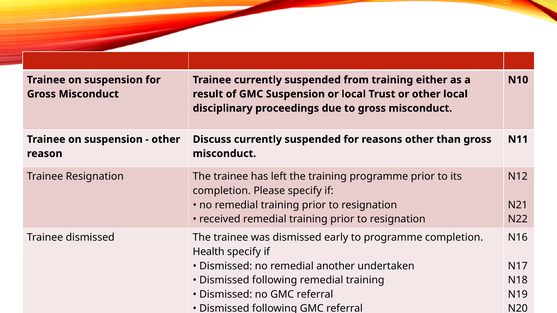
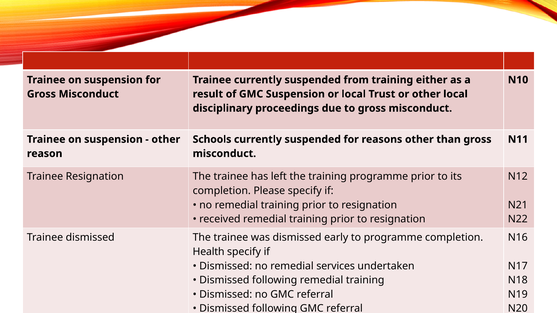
Discuss: Discuss -> Schools (212, 140)
another: another -> services (336, 266)
